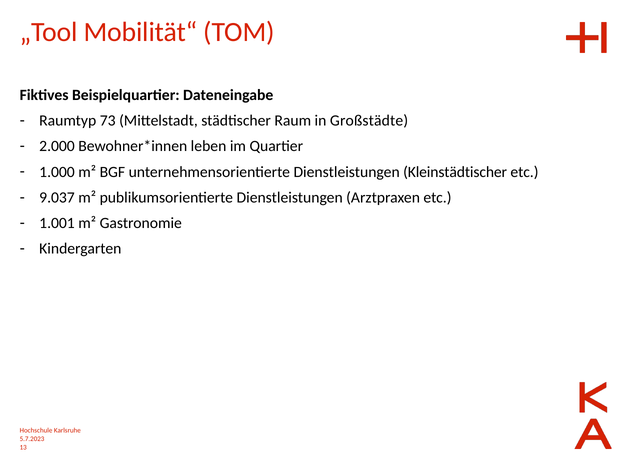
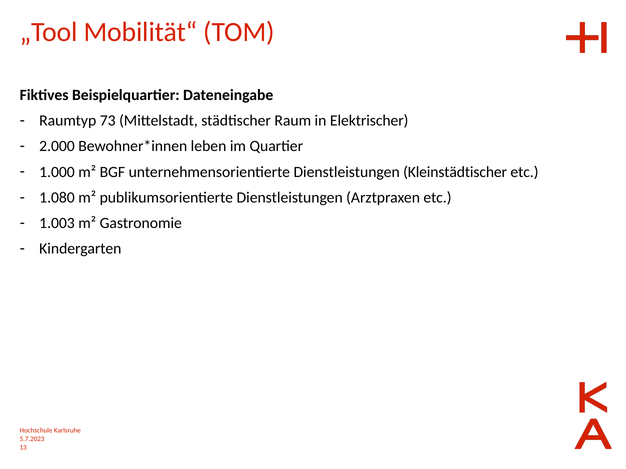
Großstädte: Großstädte -> Elektrischer (369, 121)
9.037: 9.037 -> 1.080 (57, 198)
1.001: 1.001 -> 1.003 (57, 223)
